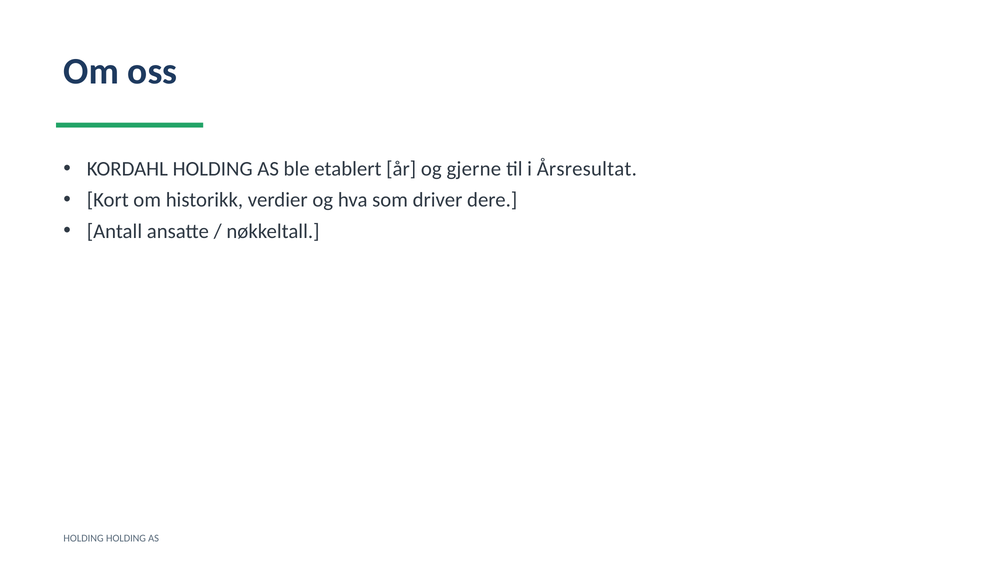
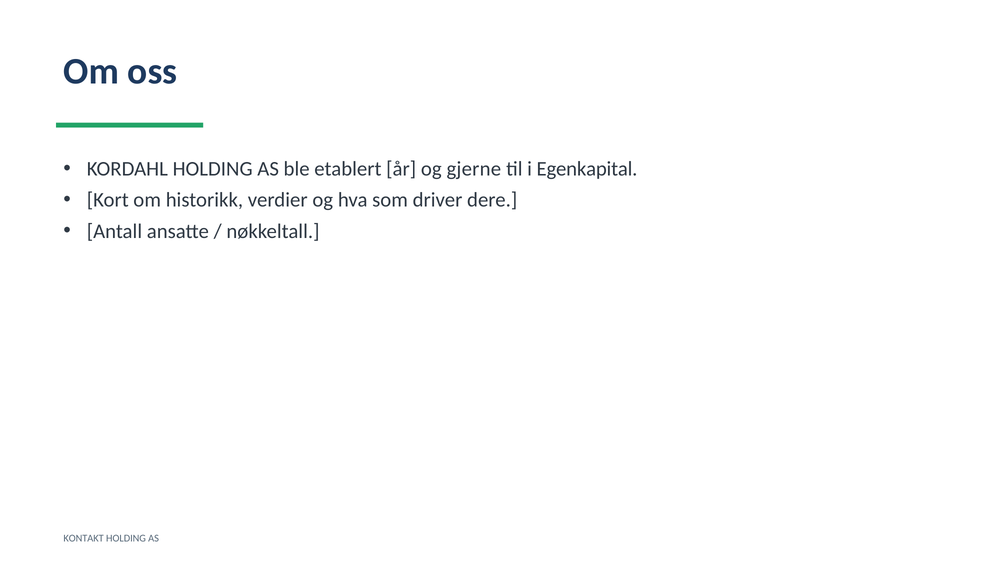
Årsresultat: Årsresultat -> Egenkapital (587, 169)
HOLDING: HOLDING -> KONTAKT (84, 538)
